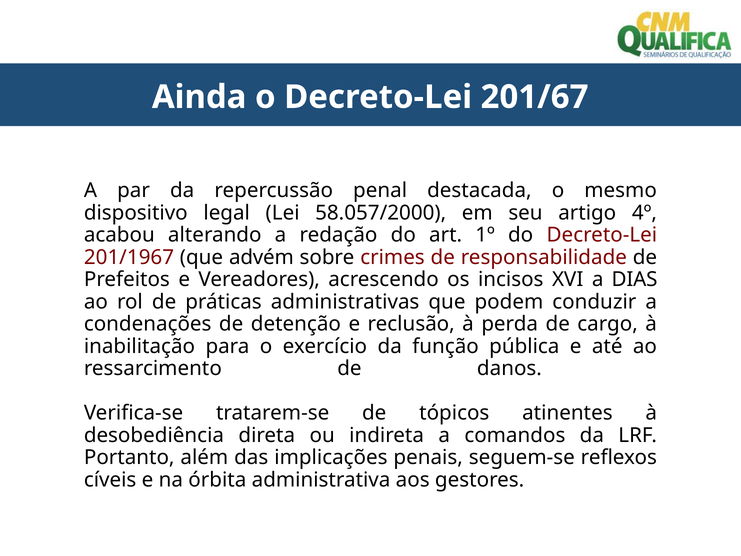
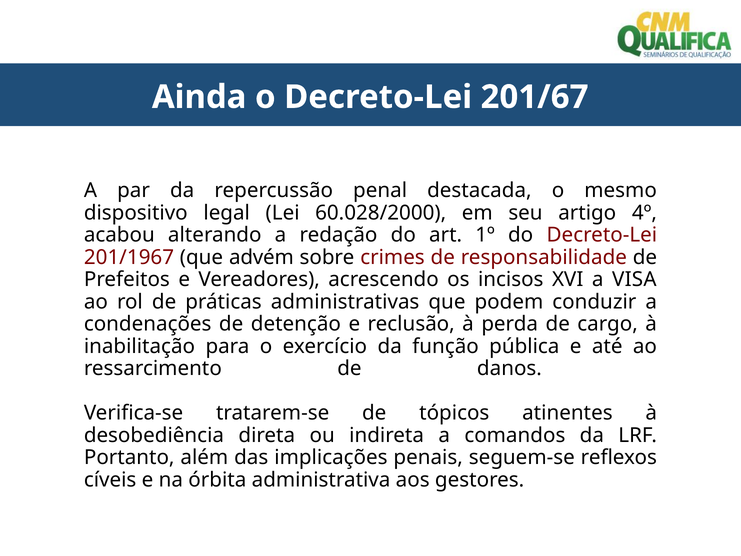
58.057/2000: 58.057/2000 -> 60.028/2000 (381, 213)
DIAS: DIAS -> VISA (634, 279)
